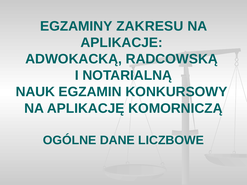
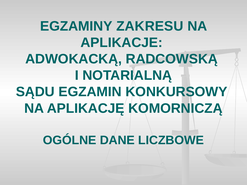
NAUK: NAUK -> SĄDU (35, 92)
